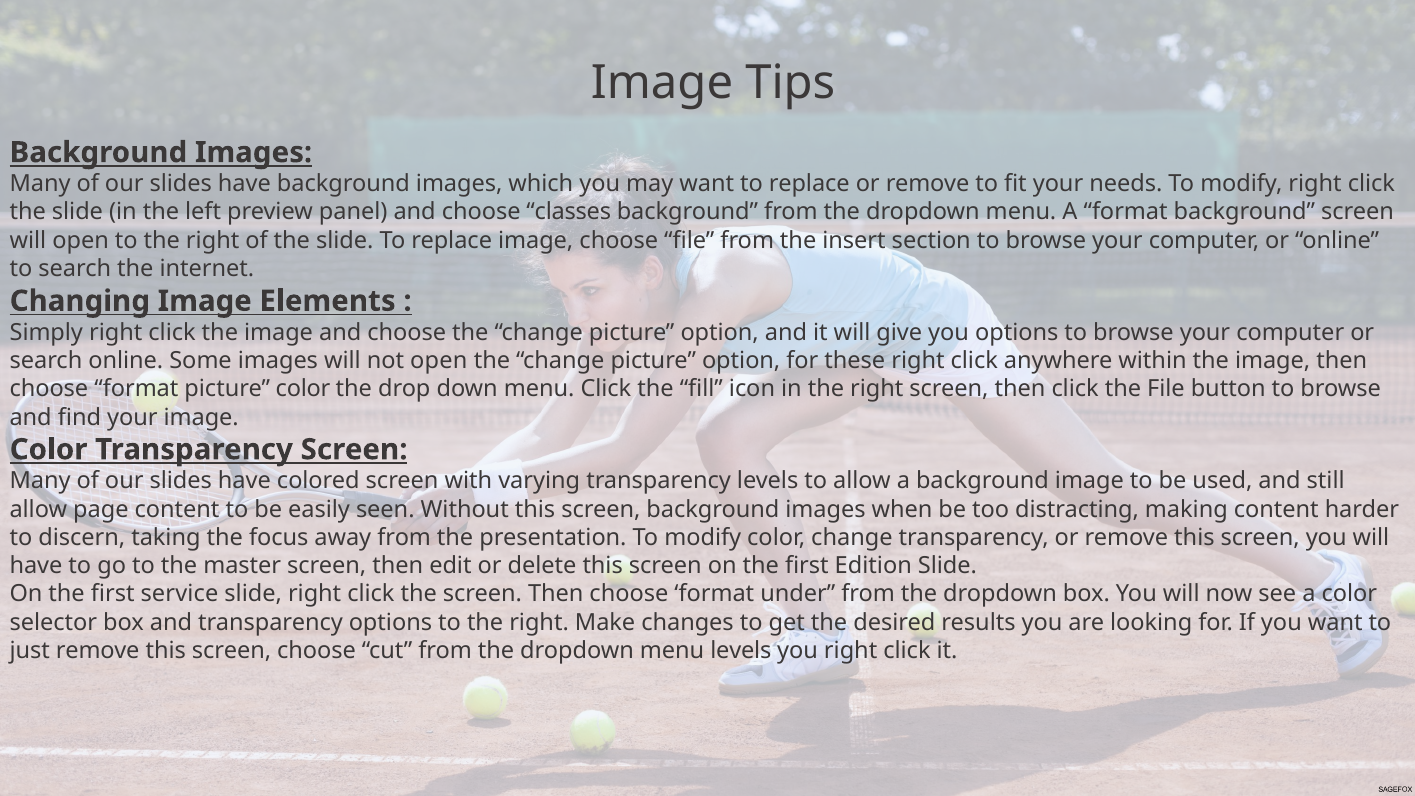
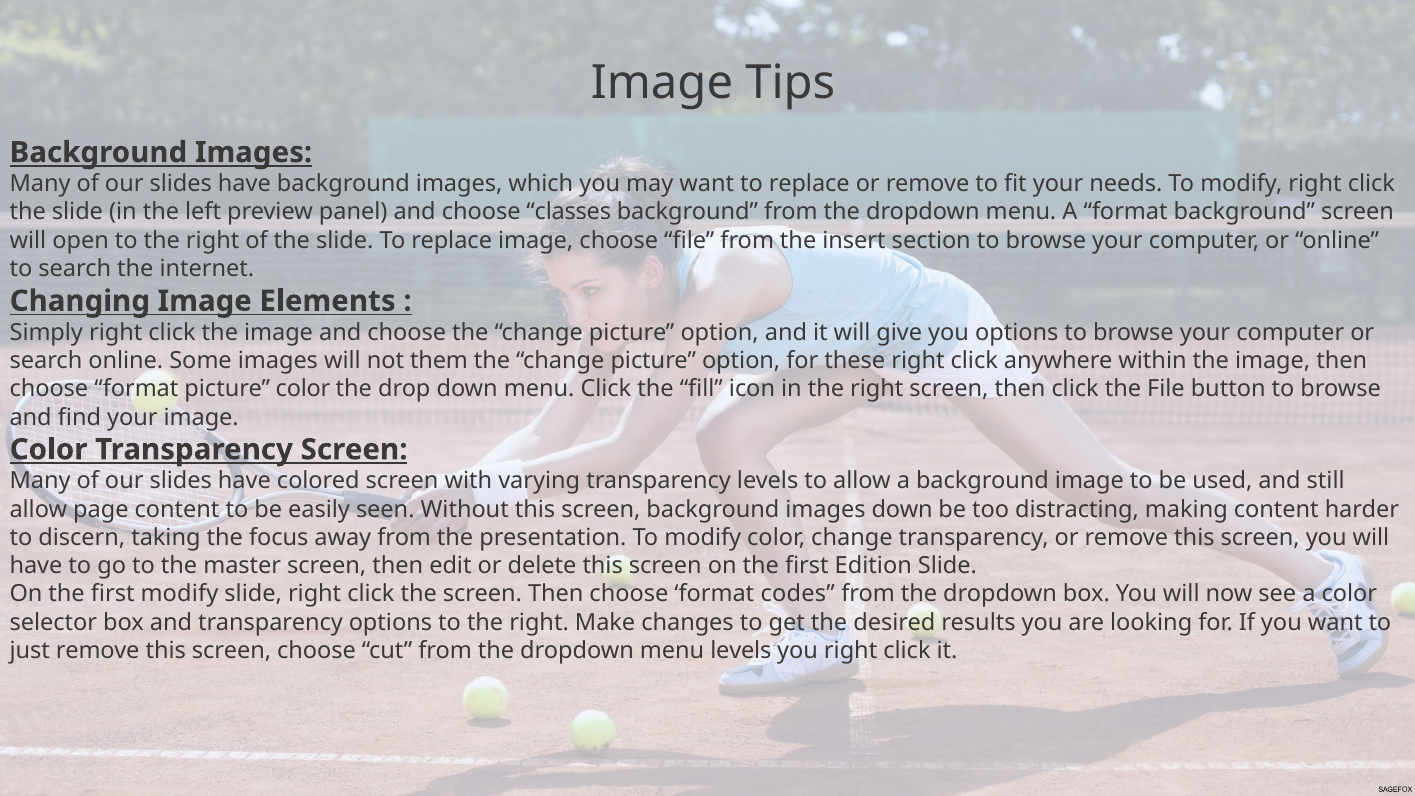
not open: open -> them (439, 361)
images when: when -> down (902, 509)
first service: service -> modify (179, 594)
under: under -> codes (798, 594)
